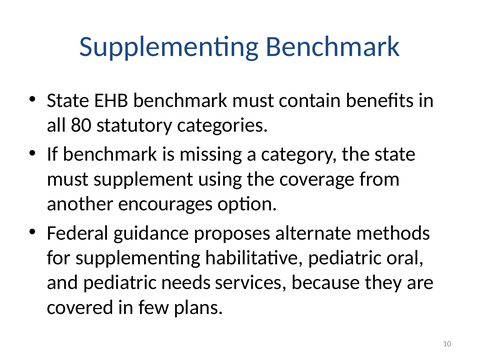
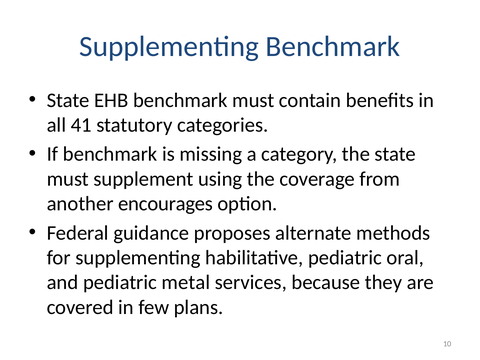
80: 80 -> 41 (81, 125)
needs: needs -> metal (186, 282)
